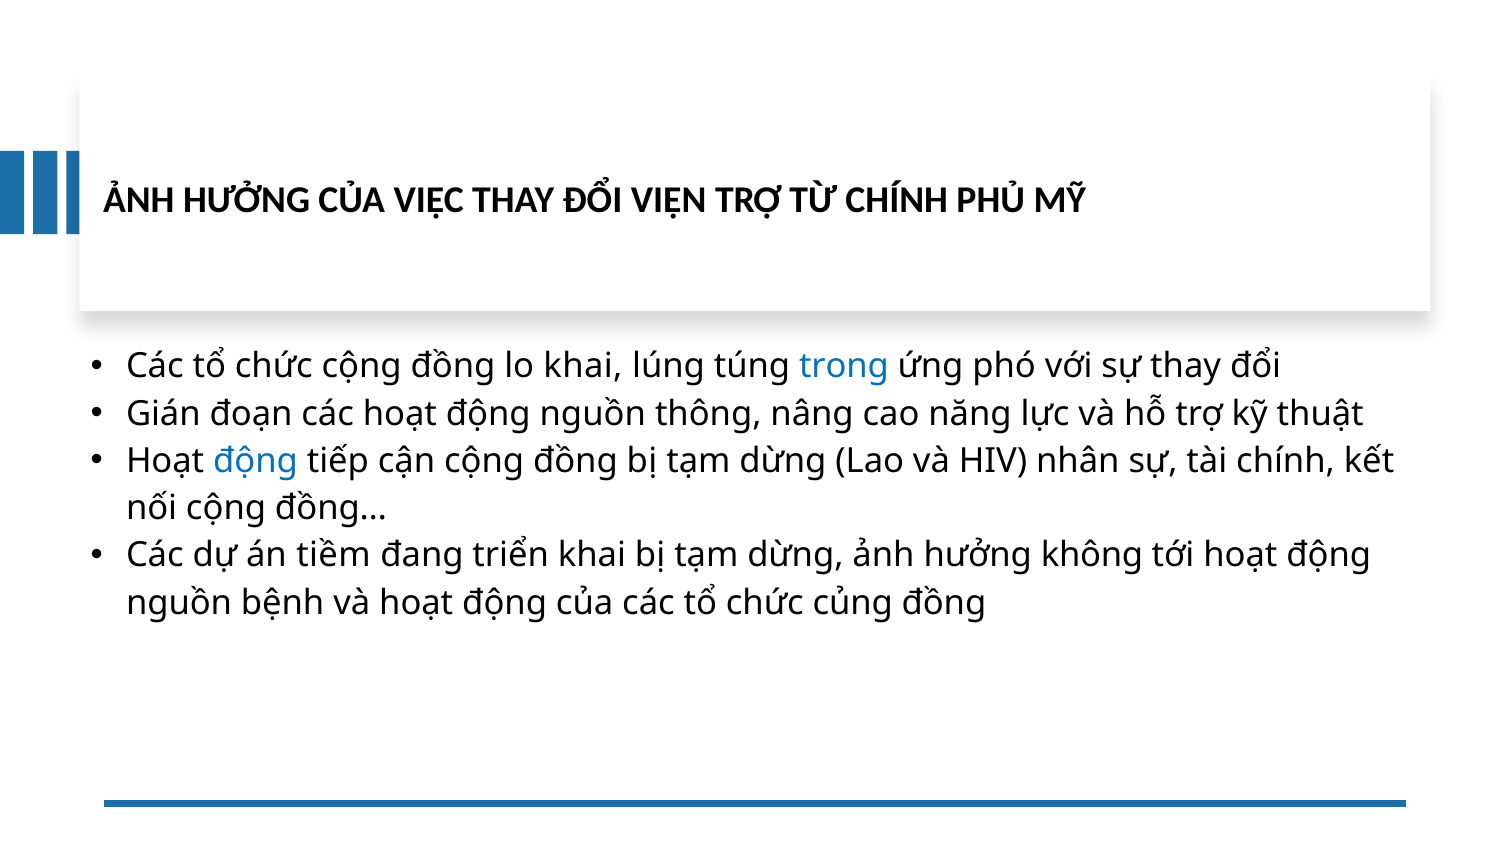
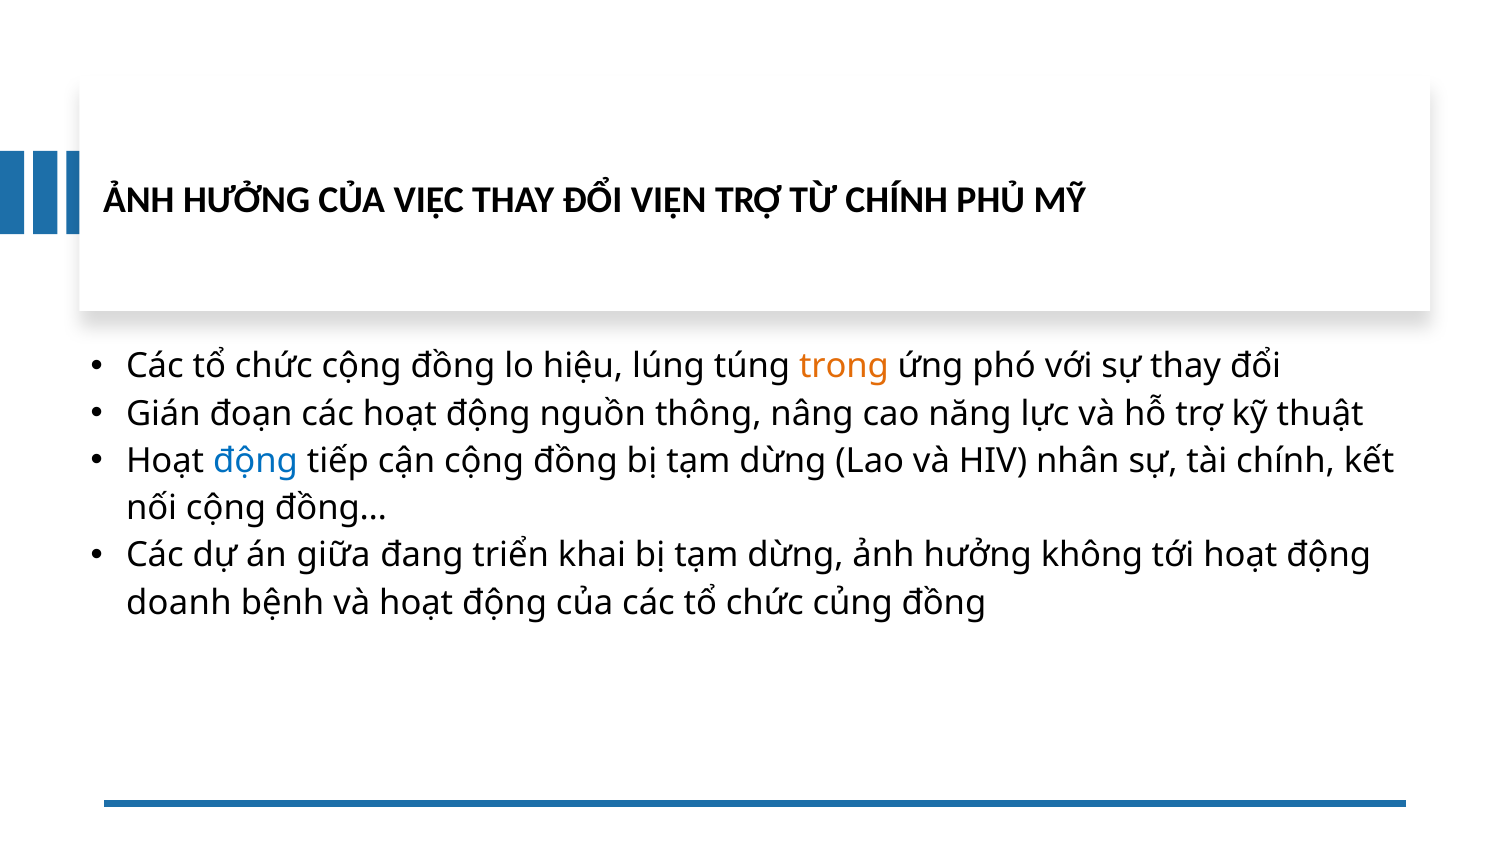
lo khai: khai -> hiệu (583, 366)
trong colour: blue -> orange (844, 366)
tiềm: tiềm -> giữa (334, 555)
nguồn: nguồn -> doanh (179, 602)
